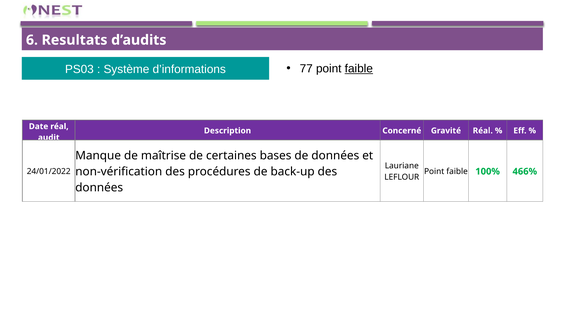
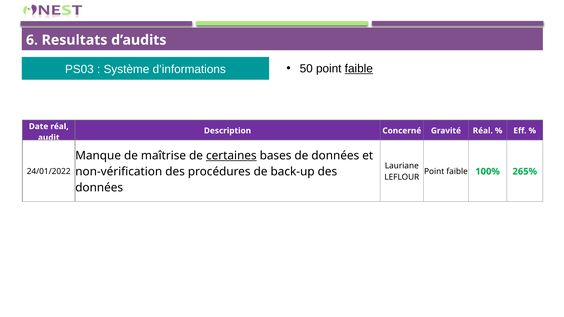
77: 77 -> 50 (306, 69)
certaines underline: none -> present (231, 156)
466%: 466% -> 265% (525, 172)
